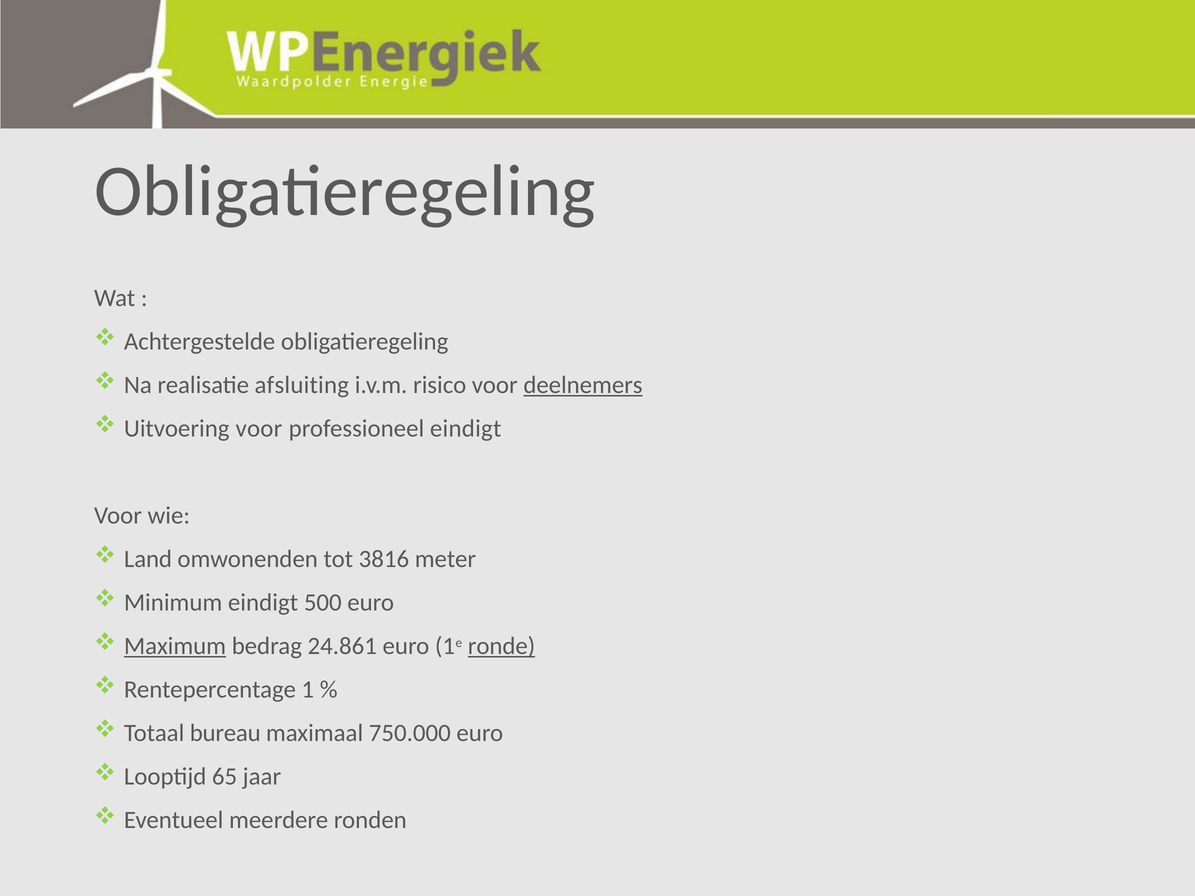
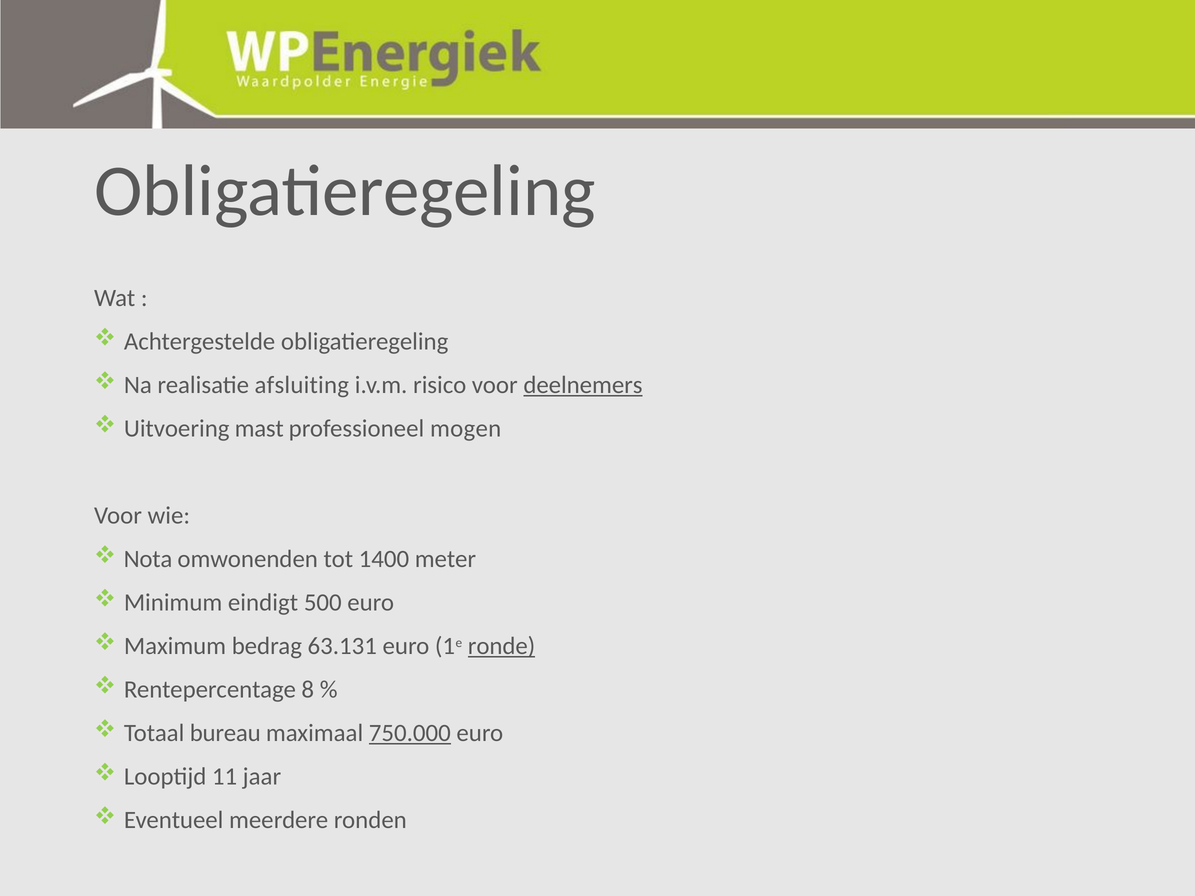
Uitvoering voor: voor -> mast (259, 429)
professioneel eindigt: eindigt -> mogen (466, 429)
Land: Land -> Nota (148, 559)
3816: 3816 -> 1400 (384, 559)
Maximum underline: present -> none (175, 646)
24.861: 24.861 -> 63.131 (342, 646)
1: 1 -> 8 (308, 690)
750.000 underline: none -> present (410, 733)
65: 65 -> 11 (225, 777)
